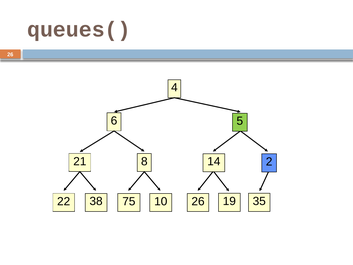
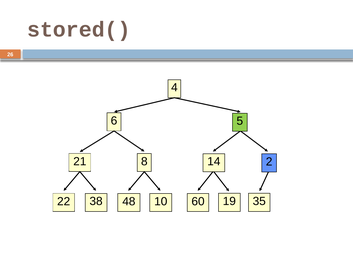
queues(: queues( -> stored( (79, 29)
75: 75 -> 48 (129, 201)
10 26: 26 -> 60 (198, 201)
